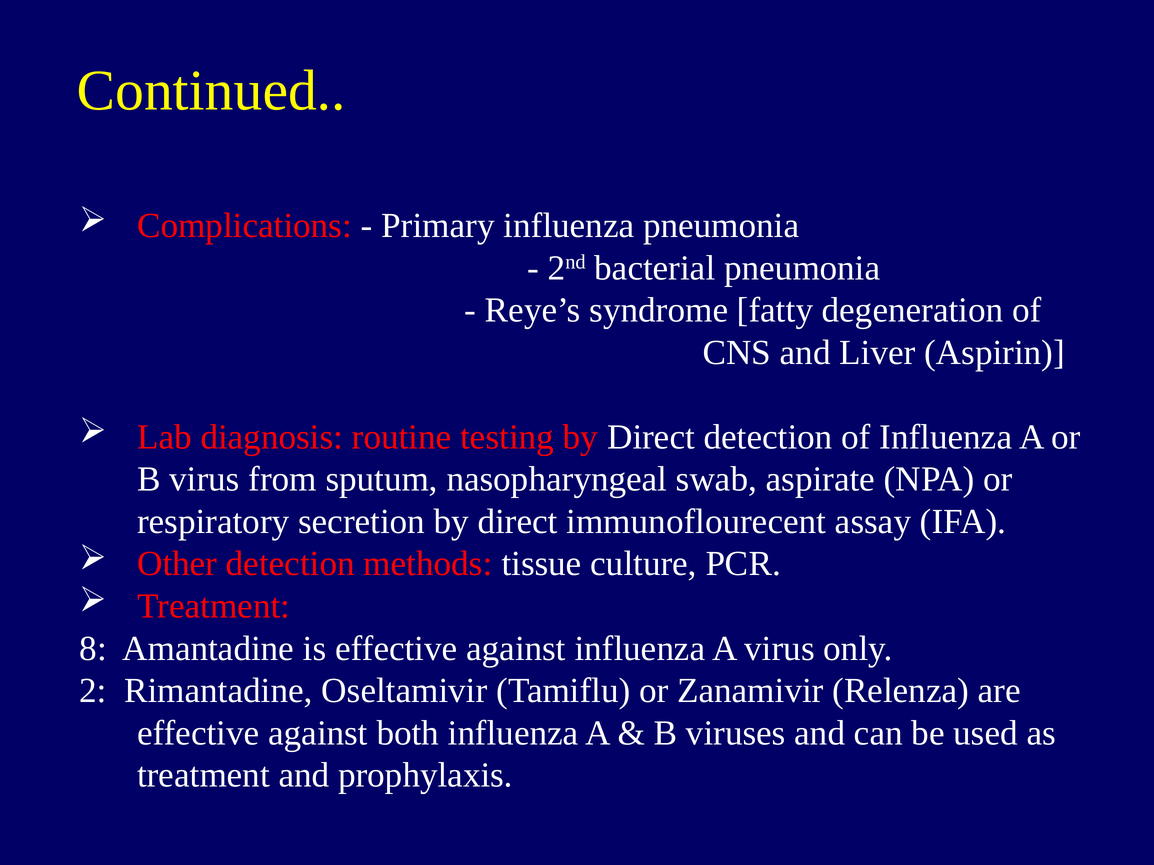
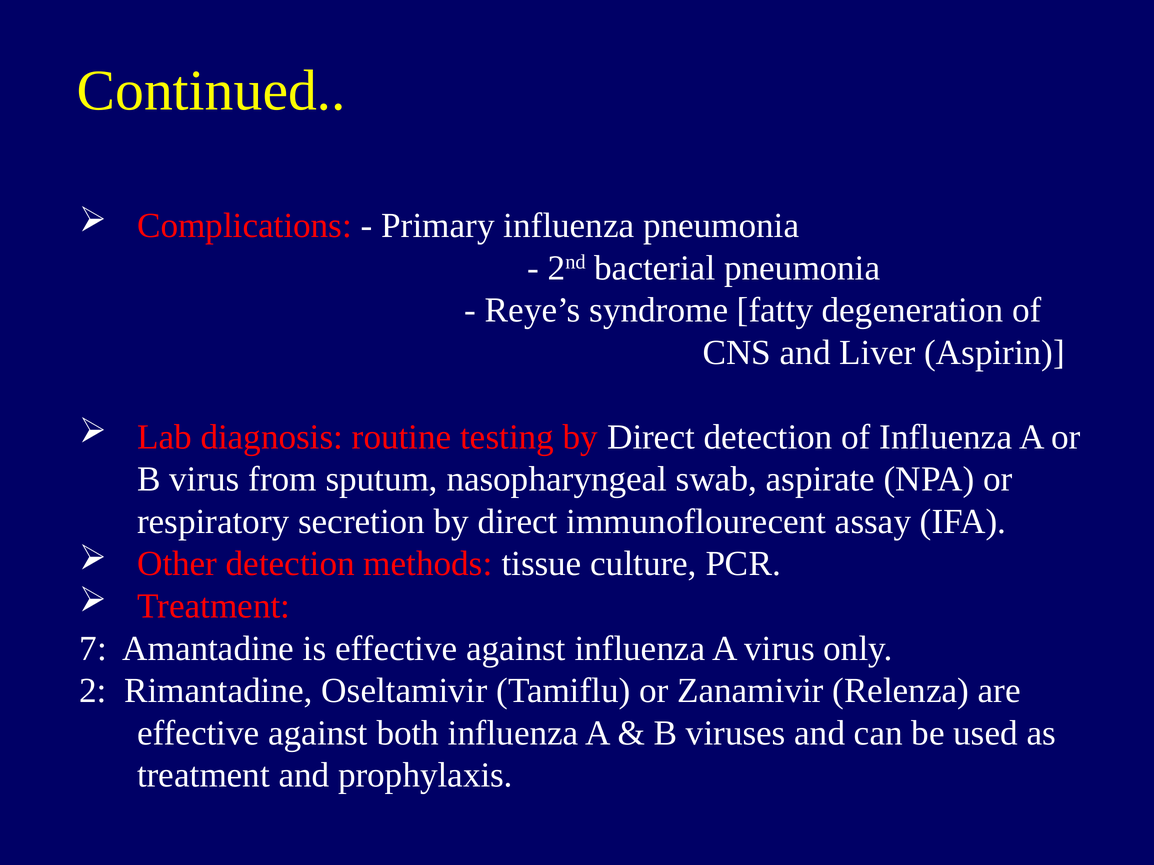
8: 8 -> 7 (93, 649)
